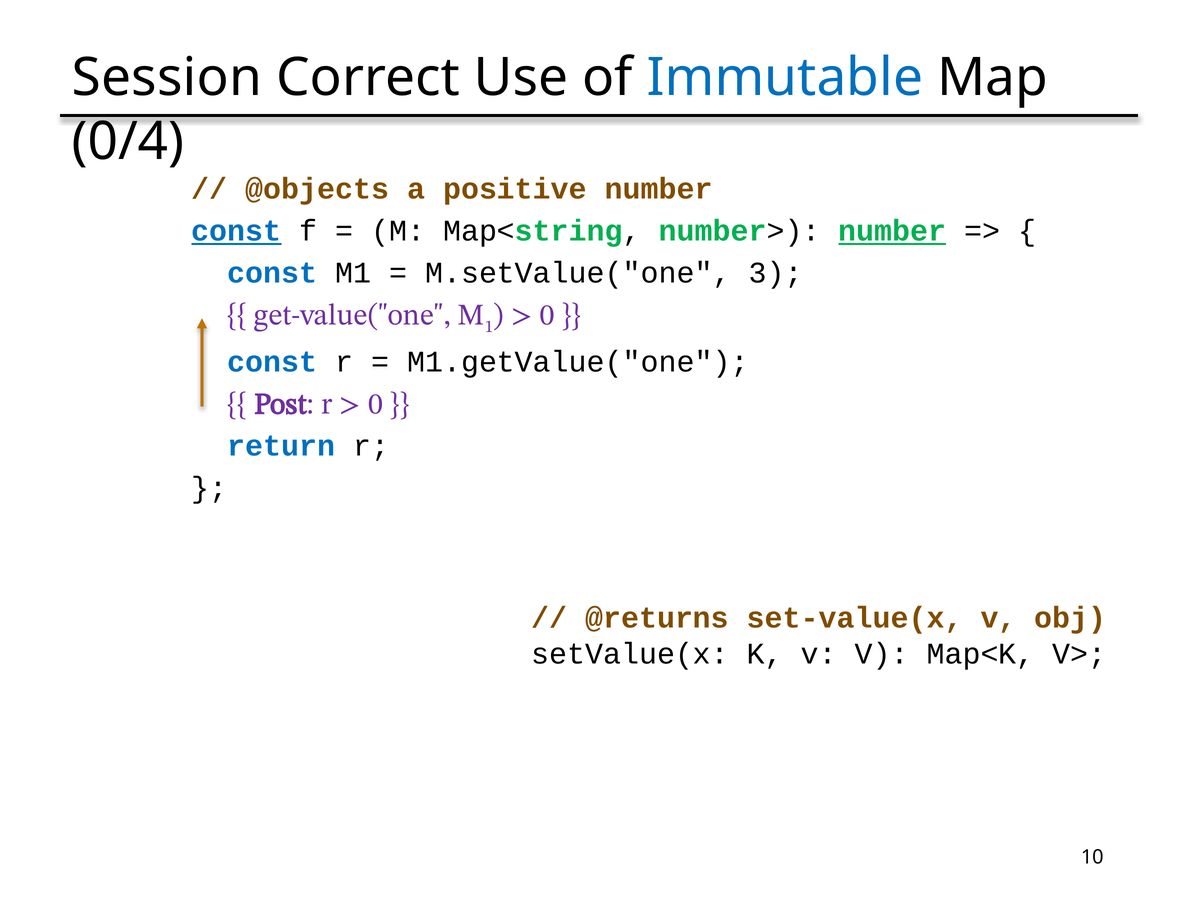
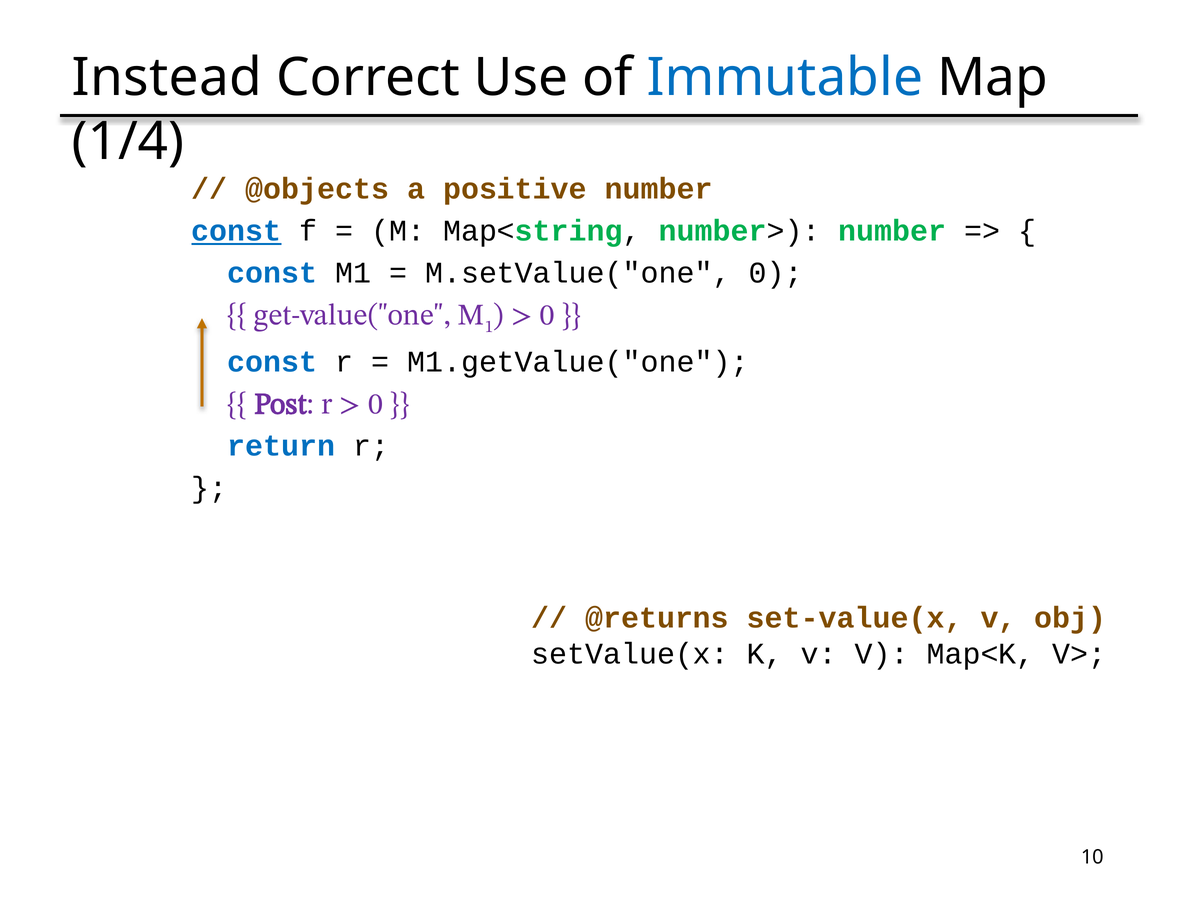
Session: Session -> Instead (167, 78)
0/4: 0/4 -> 1/4 (128, 141)
number underline: present -> none (892, 231)
M.setValue("one 3: 3 -> 0 (776, 273)
